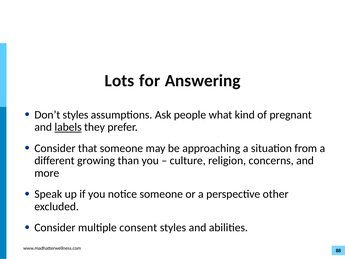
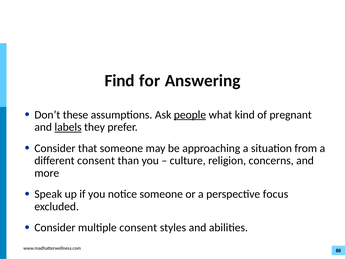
Lots: Lots -> Find (120, 81)
Don’t styles: styles -> these (76, 115)
people underline: none -> present (190, 115)
different growing: growing -> consent (96, 161)
other: other -> focus (276, 194)
